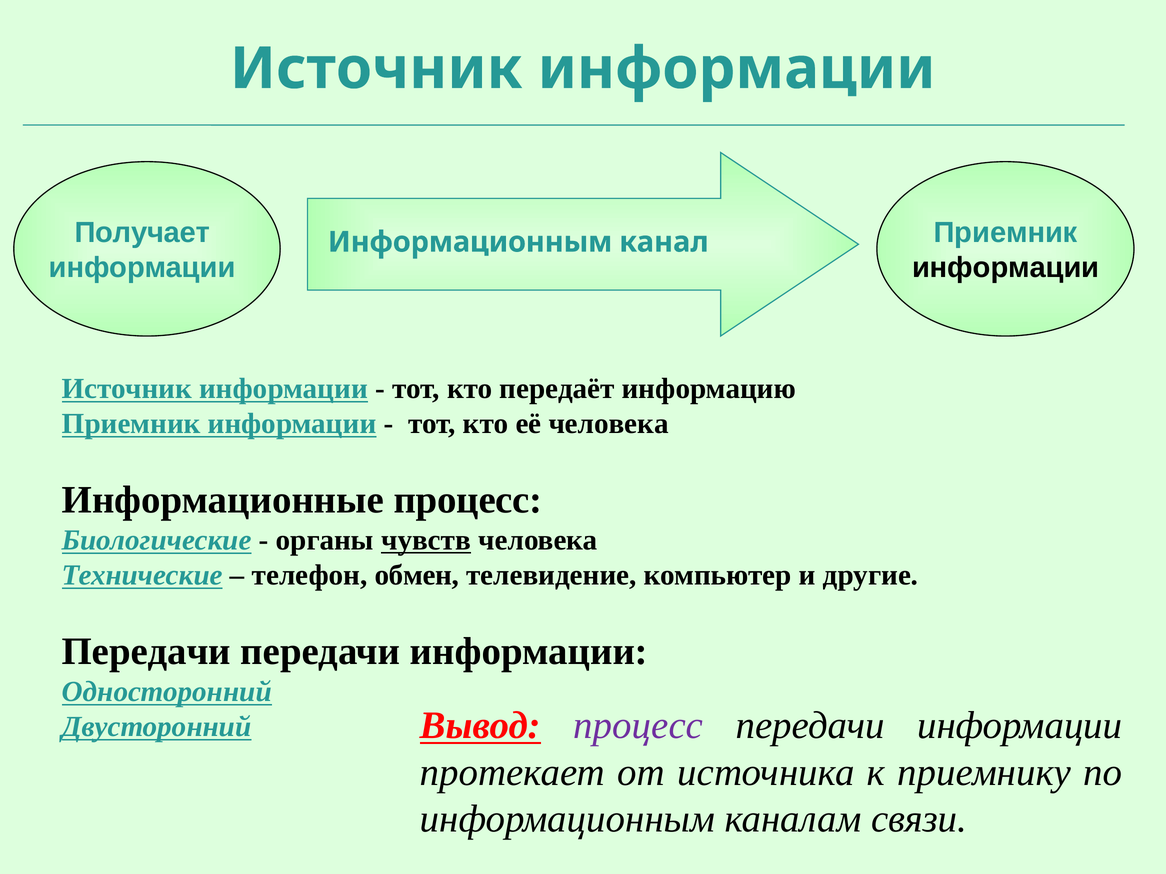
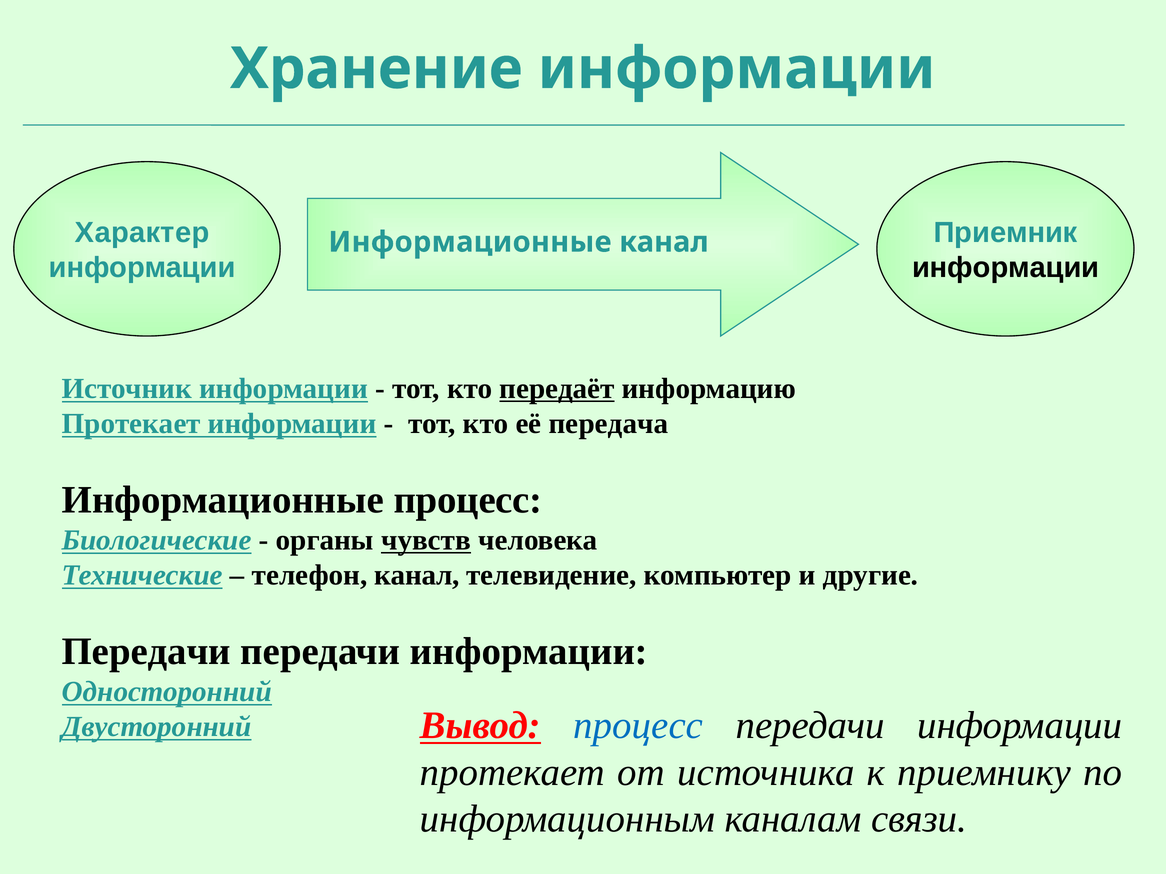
Источник: Источник -> Хранение (376, 69)
Получает: Получает -> Характер (142, 233)
Информационным: Информационным -> Информационные (470, 242)
передаёт underline: none -> present (557, 389)
Приемник: Приемник -> Протекает (131, 424)
её человека: человека -> передача (609, 424)
телефон обмен: обмен -> канал (417, 576)
процесс colour: purple -> blue (638, 726)
